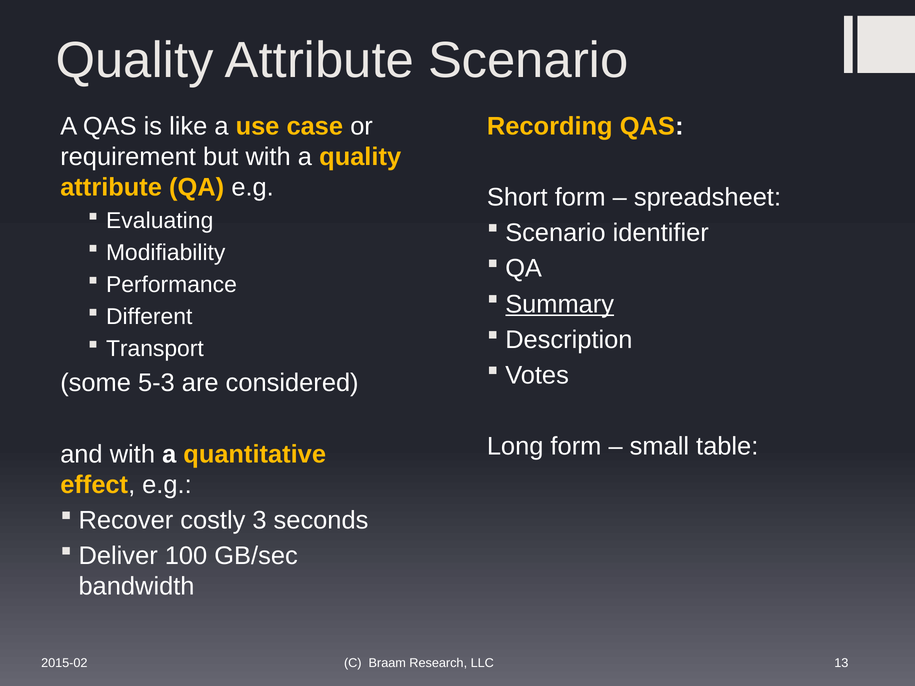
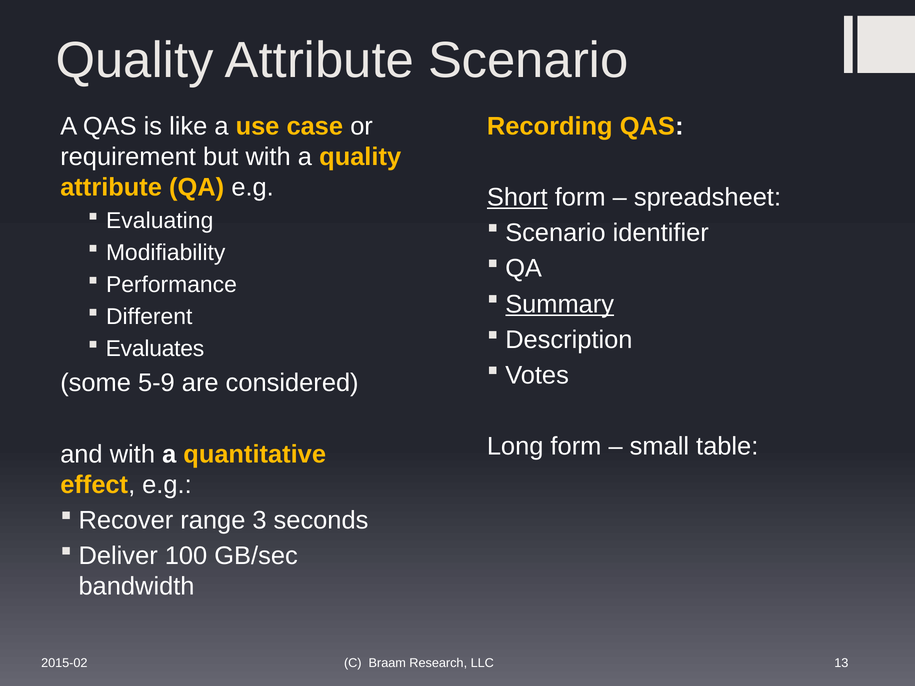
Short underline: none -> present (517, 197)
Transport: Transport -> Evaluates (155, 349)
5-3: 5-3 -> 5-9 (156, 383)
costly: costly -> range (213, 521)
